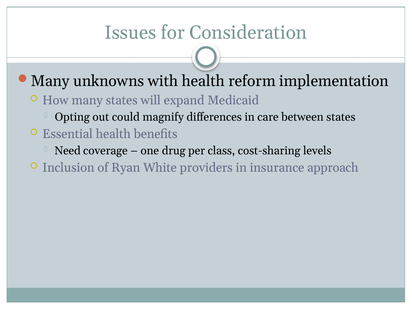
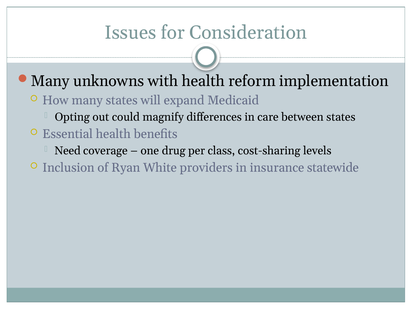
approach: approach -> statewide (333, 168)
